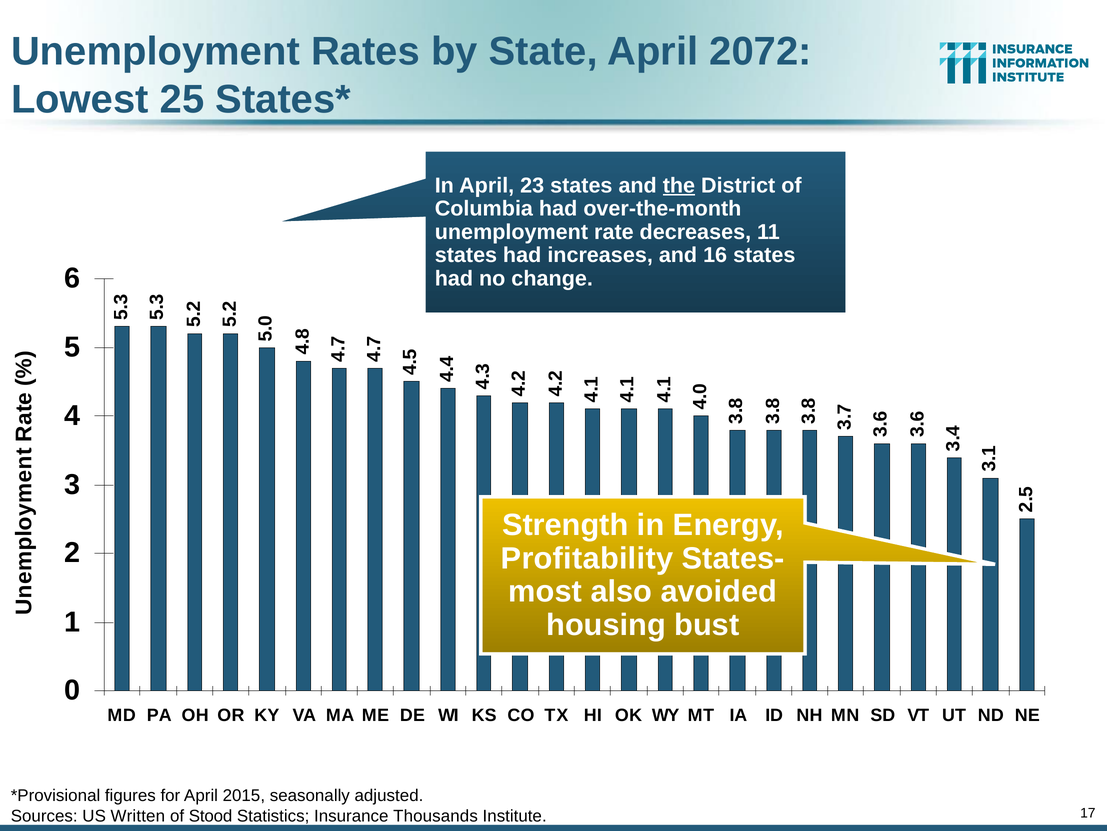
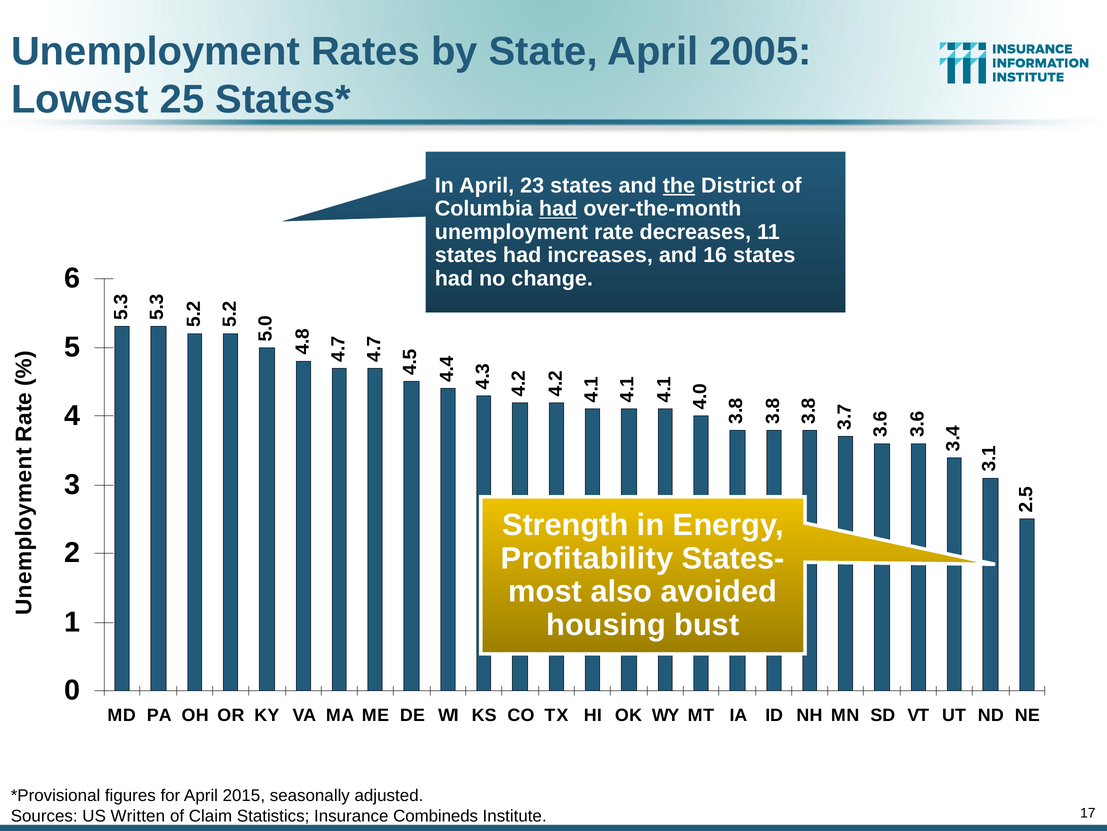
2072: 2072 -> 2005 (761, 51)
had underline: none -> present (558, 209)
Stood: Stood -> Claim (210, 815)
Thousands: Thousands -> Combineds (436, 815)
